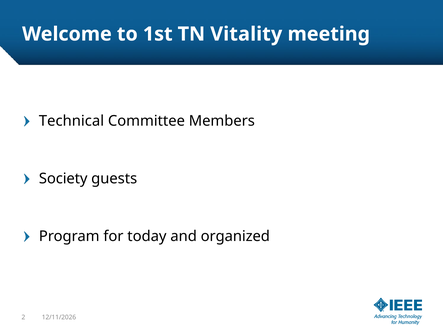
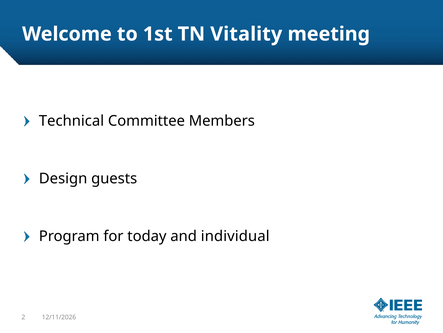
Society: Society -> Design (63, 178)
organized: organized -> individual (235, 236)
